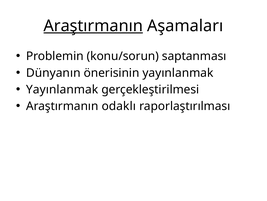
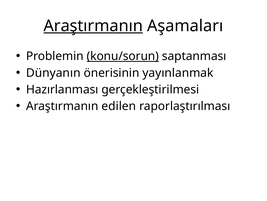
konu/sorun underline: none -> present (123, 56)
Yayınlanmak: Yayınlanmak -> Hazırlanması (62, 89)
odaklı: odaklı -> edilen (119, 106)
